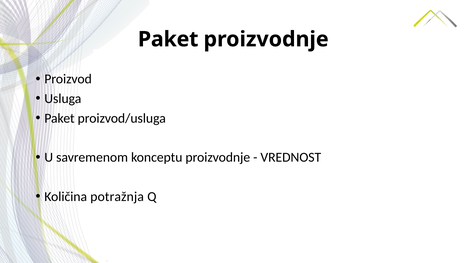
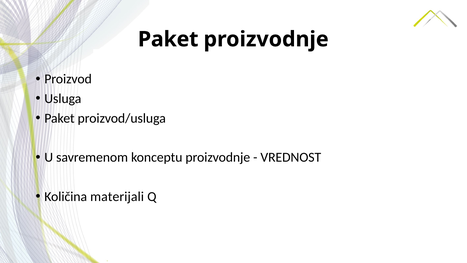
potražnja: potražnja -> materijali (117, 196)
